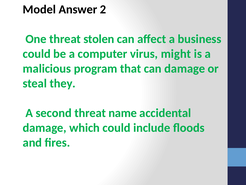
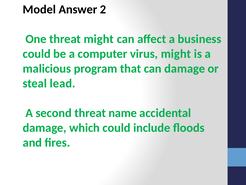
threat stolen: stolen -> might (99, 39)
they: they -> lead (63, 83)
